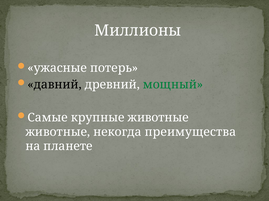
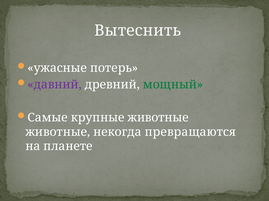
Миллионы: Миллионы -> Вытеснить (138, 31)
давний colour: black -> purple (55, 85)
преимущества: преимущества -> превращаются (190, 132)
